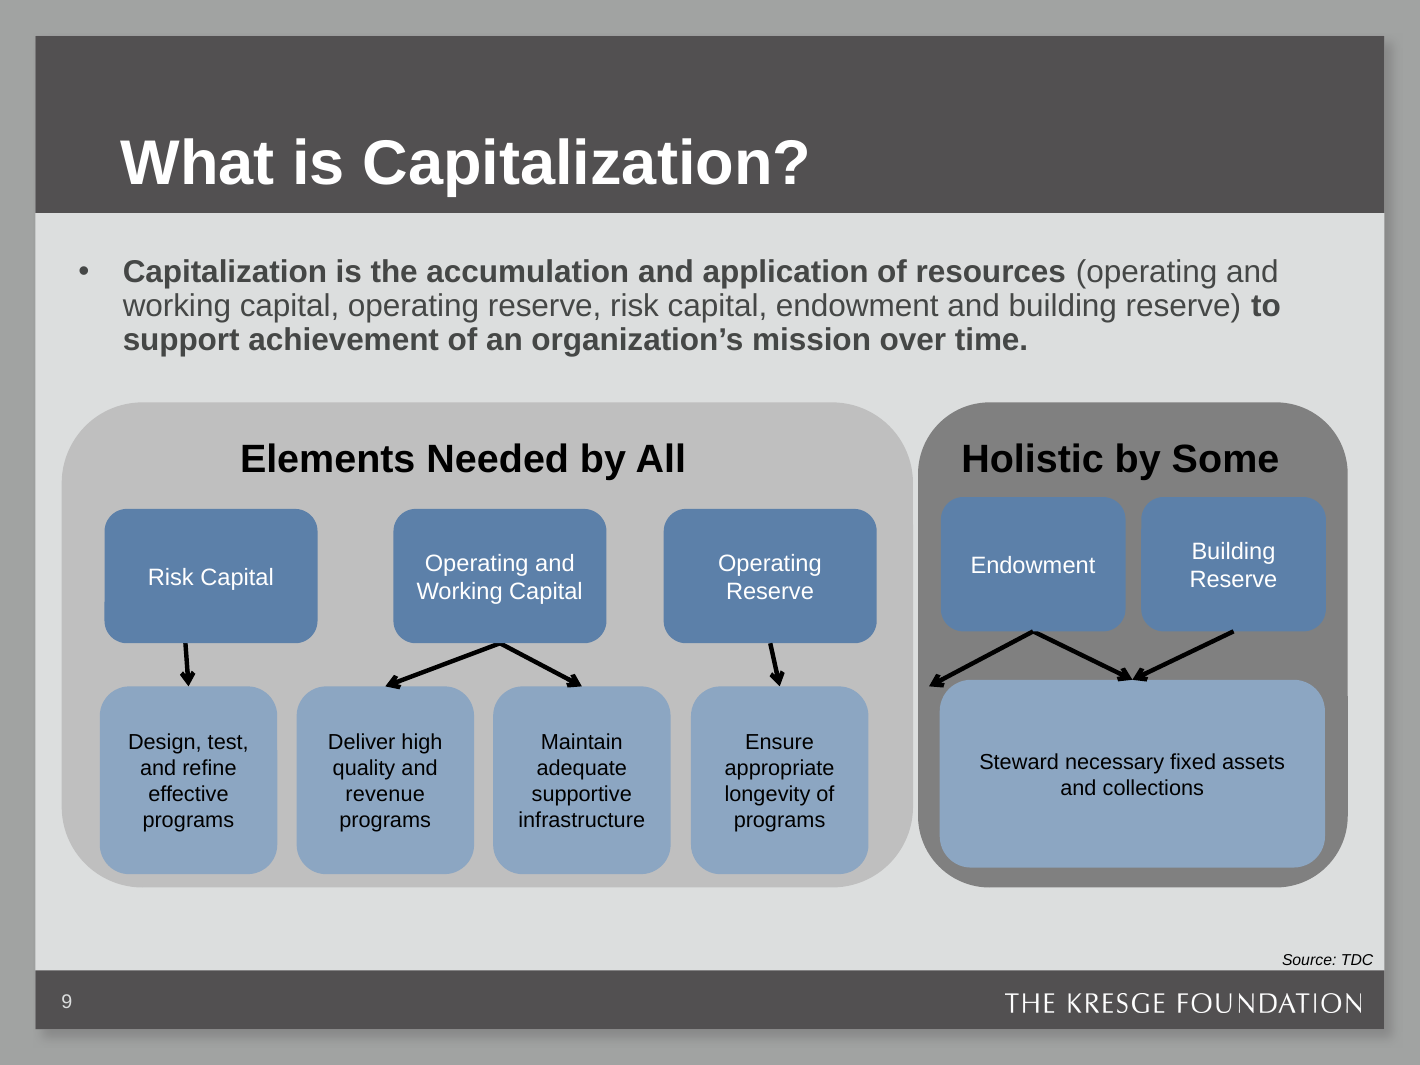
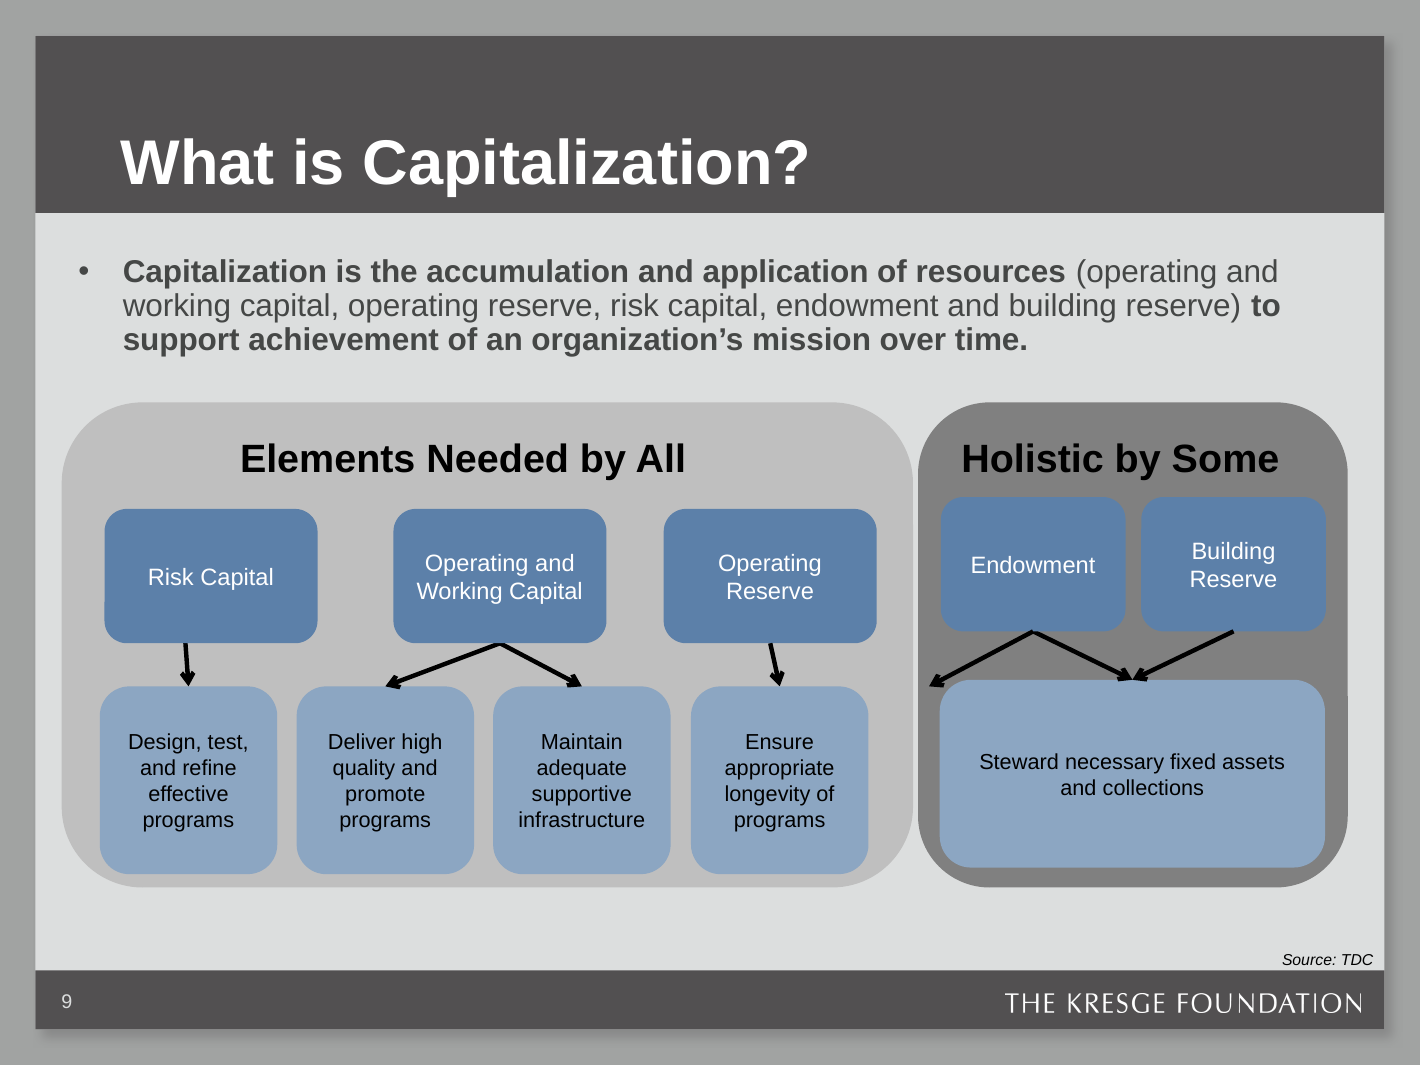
revenue: revenue -> promote (385, 795)
